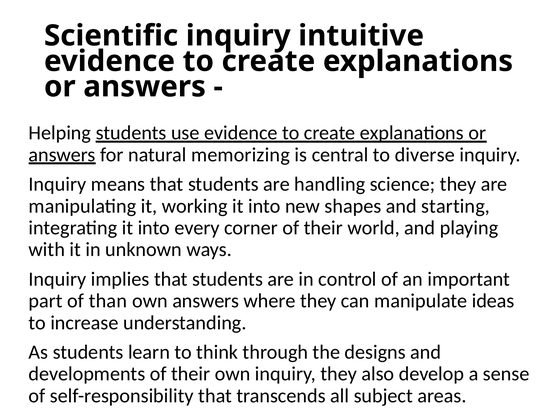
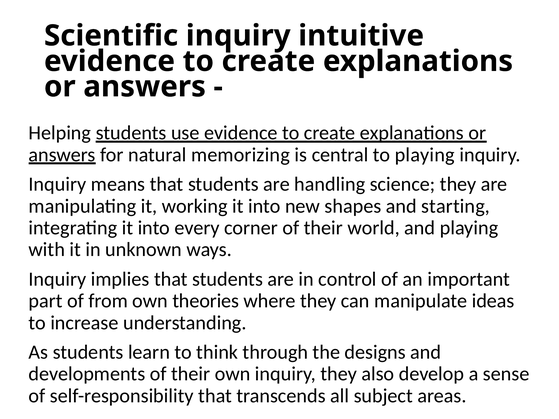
to diverse: diverse -> playing (425, 155)
than: than -> from (108, 301)
own answers: answers -> theories (206, 301)
